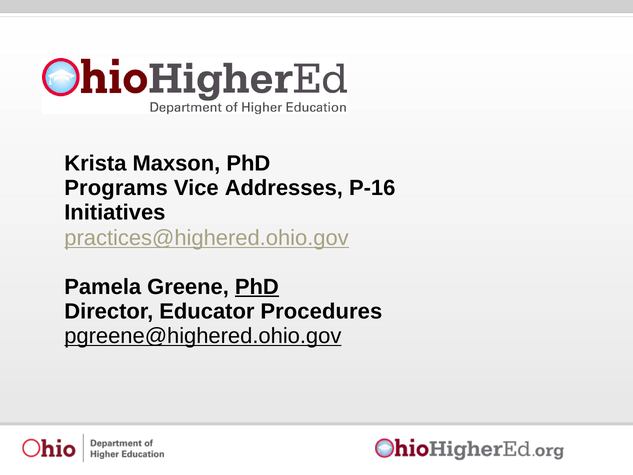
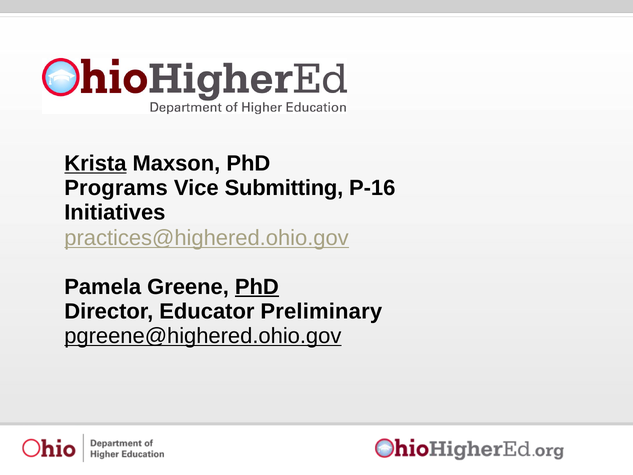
Krista underline: none -> present (95, 163)
Addresses: Addresses -> Submitting (284, 188)
Procedures: Procedures -> Preliminary (321, 311)
